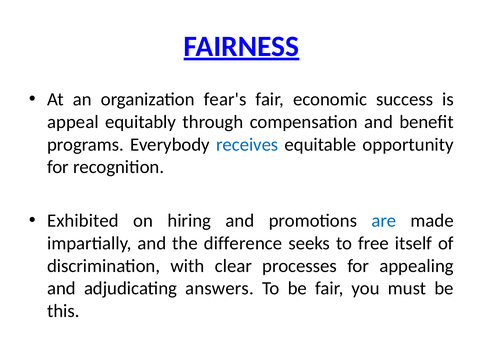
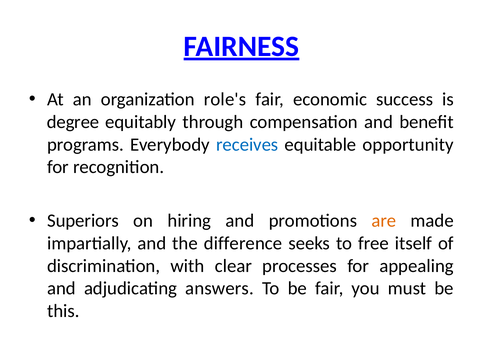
fear's: fear's -> role's (225, 100)
appeal: appeal -> degree (73, 122)
Exhibited: Exhibited -> Superiors (83, 221)
are colour: blue -> orange (384, 221)
